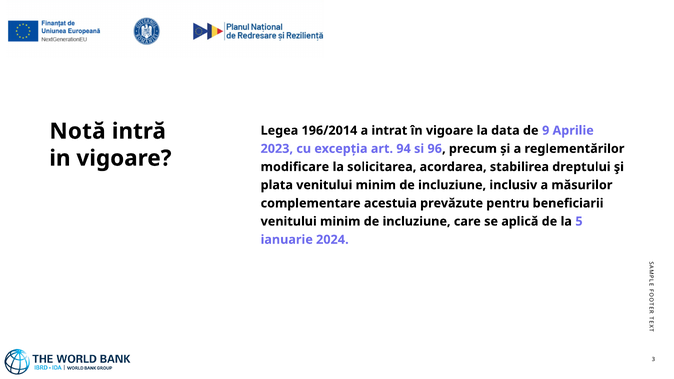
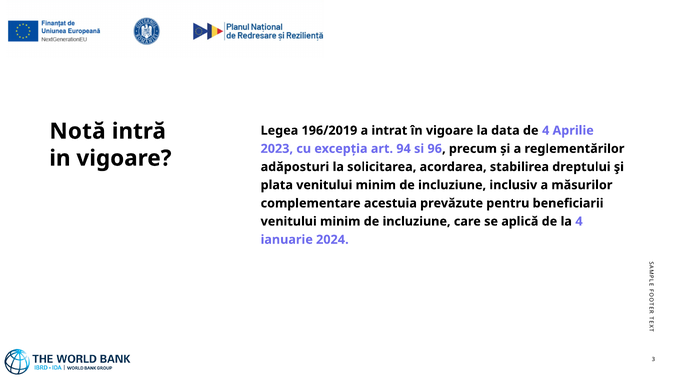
196/2014: 196/2014 -> 196/2019 (329, 131)
de 9: 9 -> 4 (546, 131)
modificare: modificare -> adăposturi (295, 167)
la 5: 5 -> 4 (579, 222)
